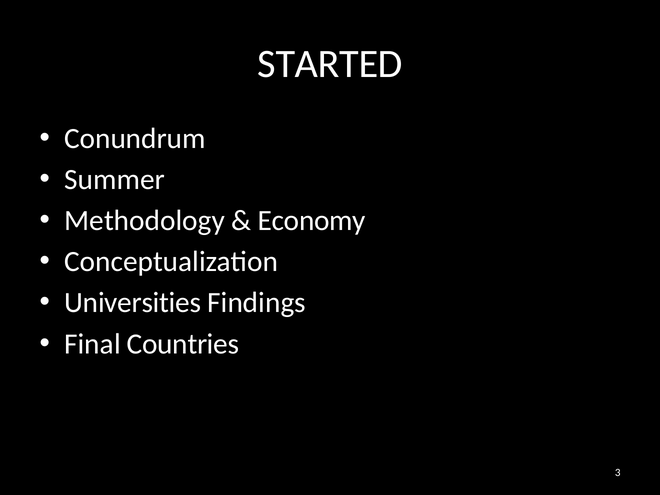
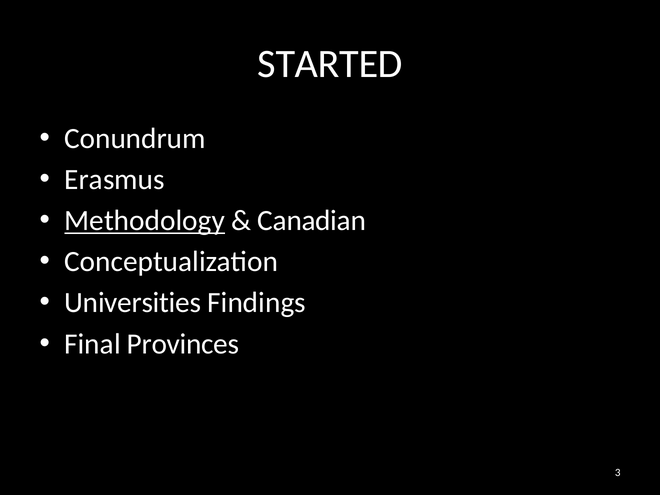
Summer: Summer -> Erasmus (115, 180)
Methodology underline: none -> present (145, 221)
Economy: Economy -> Canadian (312, 221)
Countries: Countries -> Provinces (183, 344)
